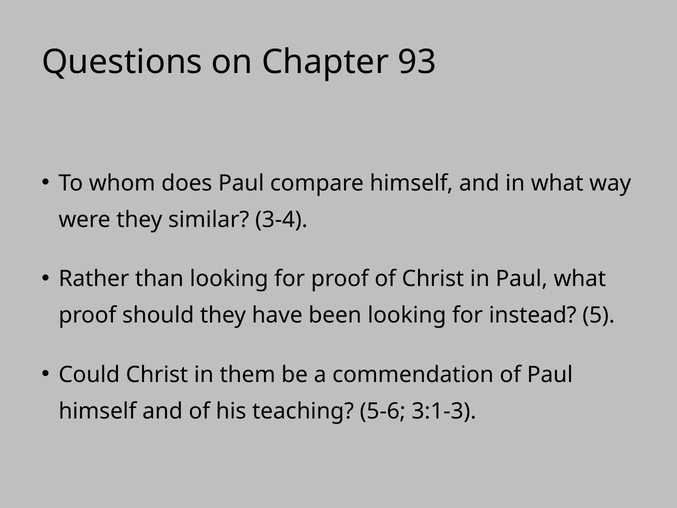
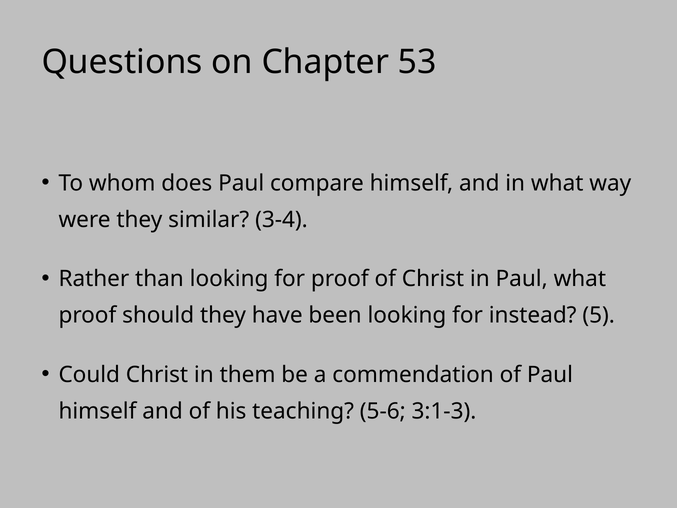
93: 93 -> 53 (417, 62)
